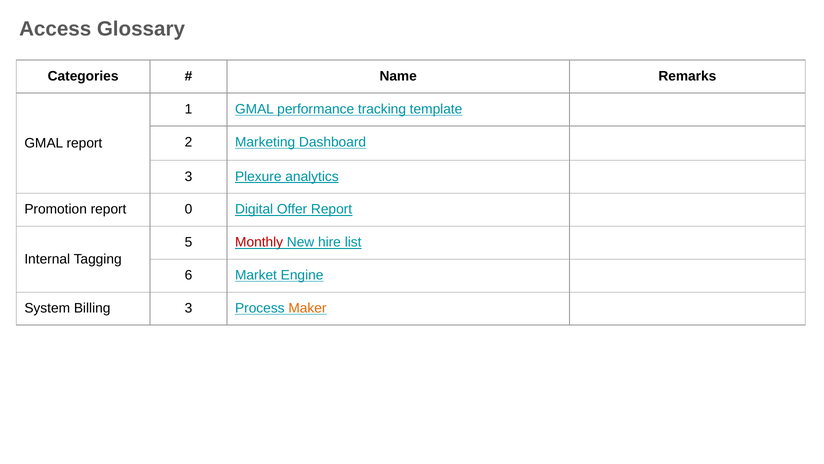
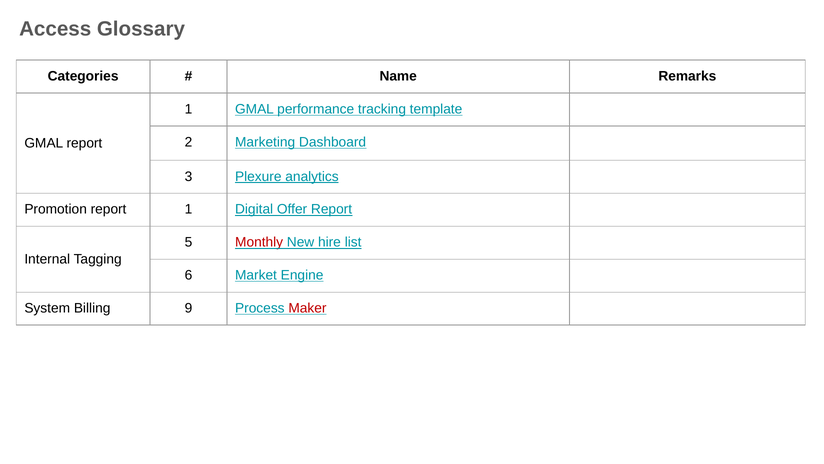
Promotion report 0: 0 -> 1 (189, 209)
Billing 3: 3 -> 9 (189, 308)
Maker colour: orange -> red (307, 308)
